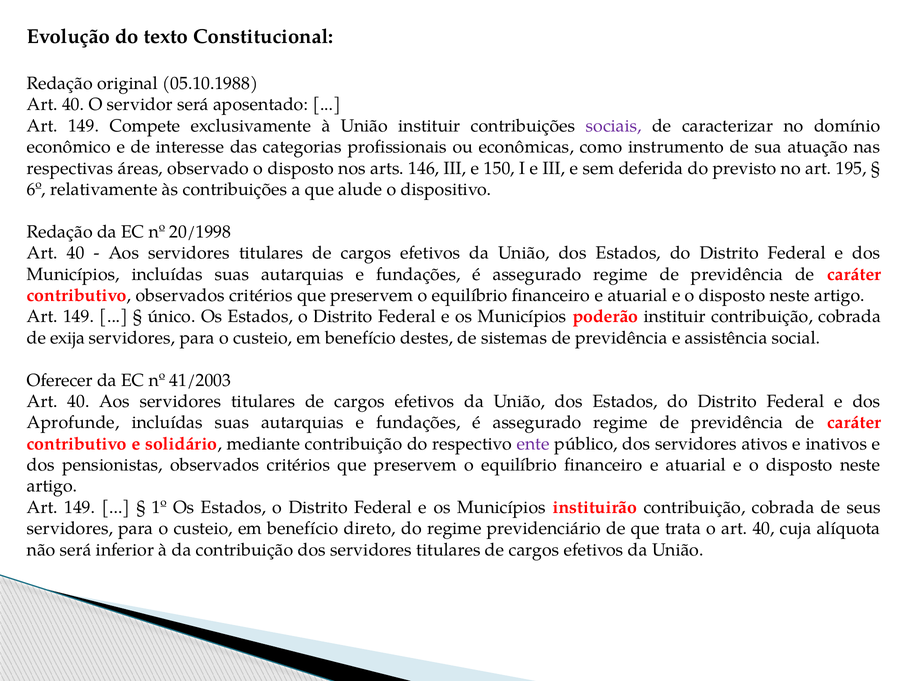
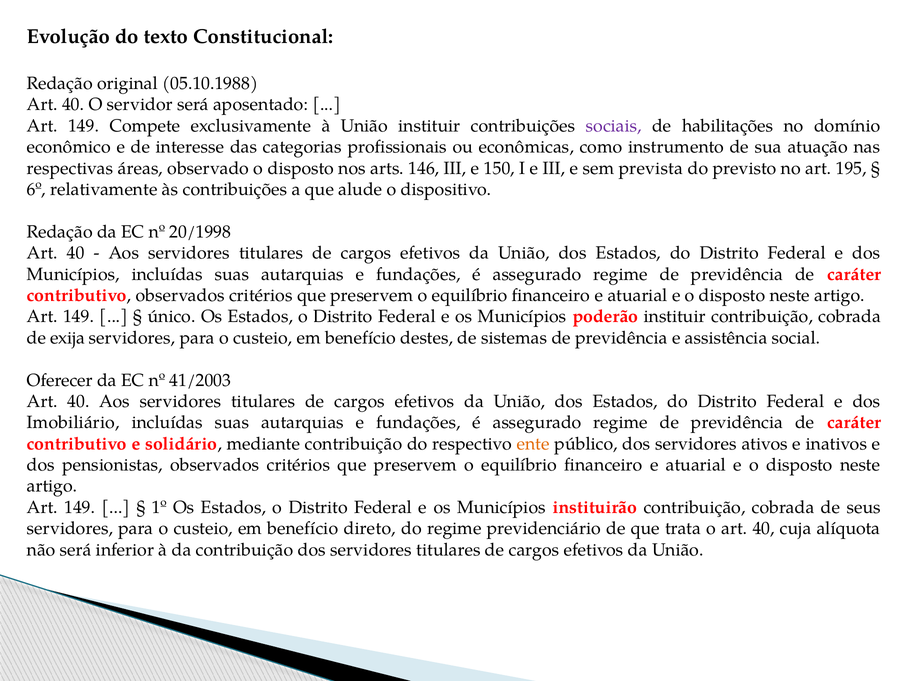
caracterizar: caracterizar -> habilitações (728, 126)
deferida: deferida -> prevista (651, 168)
Aprofunde: Aprofunde -> Imobiliário (73, 423)
ente colour: purple -> orange (533, 444)
